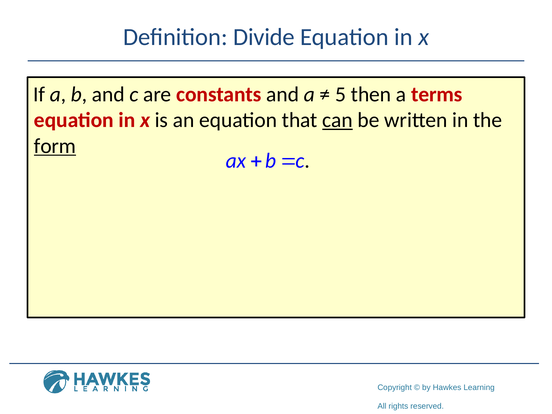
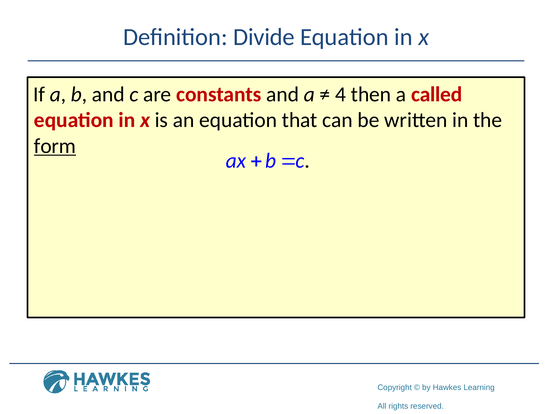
5: 5 -> 4 (341, 94)
terms: terms -> called (437, 94)
can underline: present -> none (338, 120)
